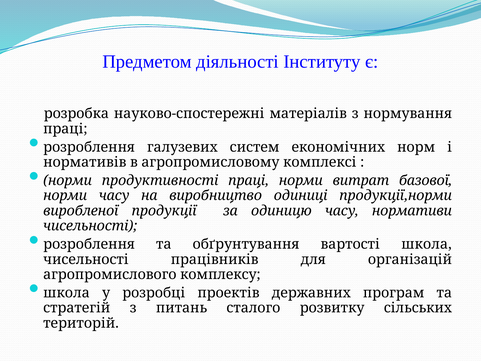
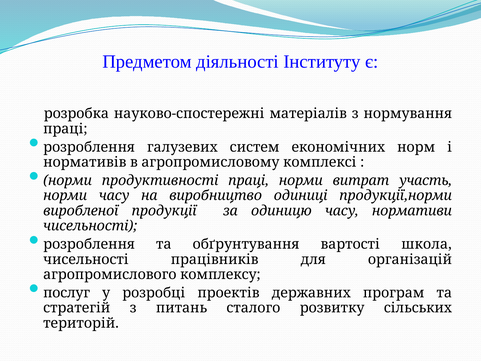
базової: базової -> участь (426, 180)
школа: школа -> послуг (67, 293)
